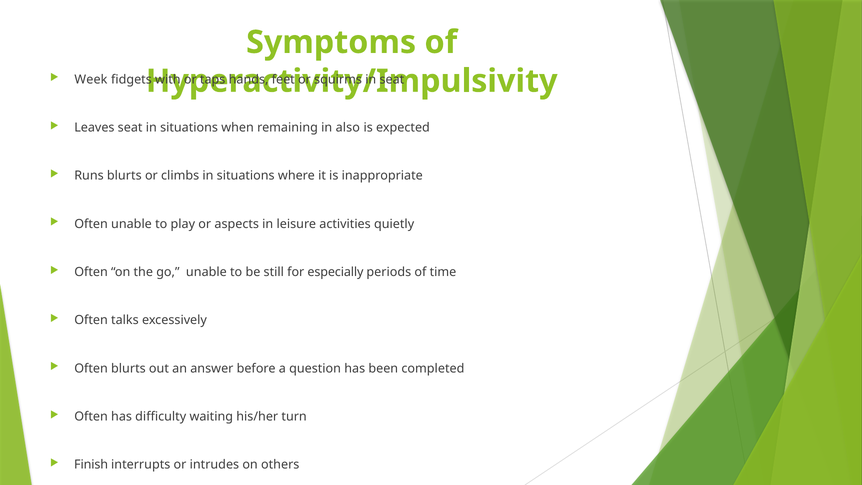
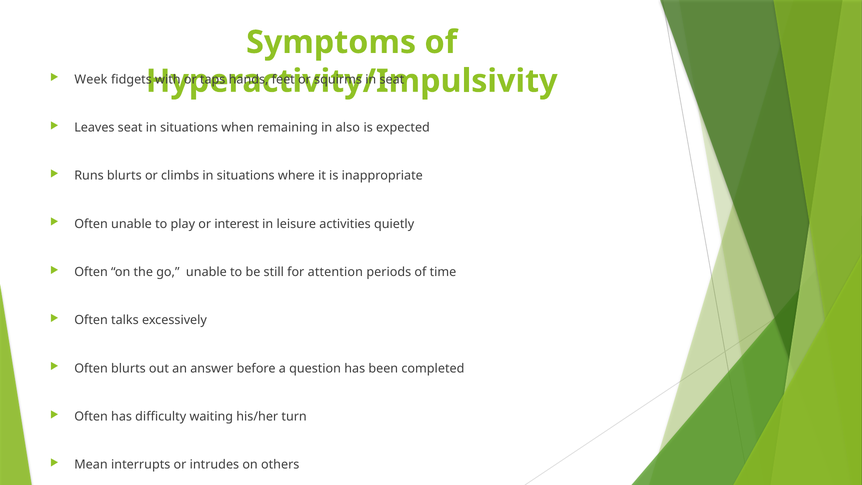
aspects: aspects -> interest (237, 224)
especially: especially -> attention (335, 272)
Finish: Finish -> Mean (91, 465)
